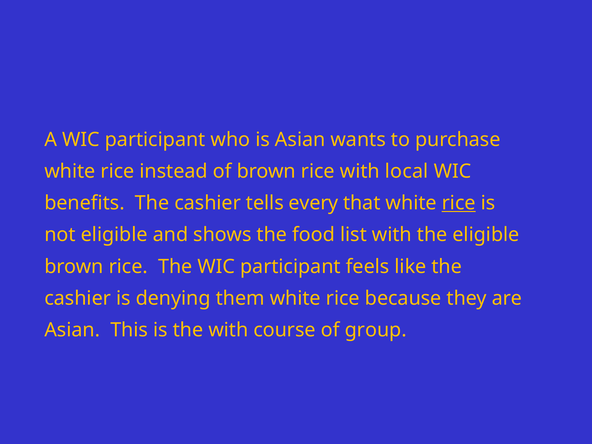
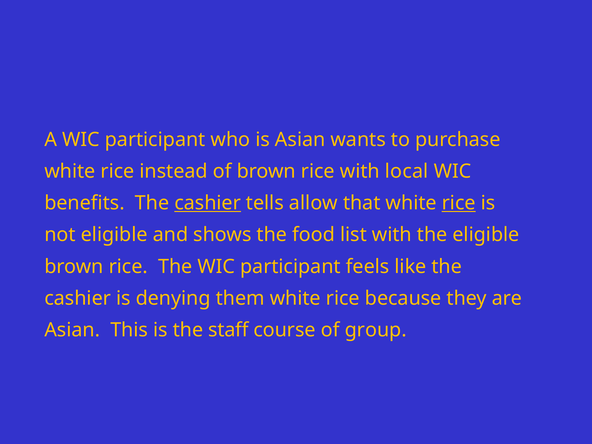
cashier underline: none -> present (208, 203)
every: every -> allow (313, 203)
the with: with -> staff (228, 330)
